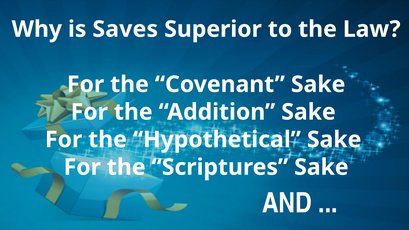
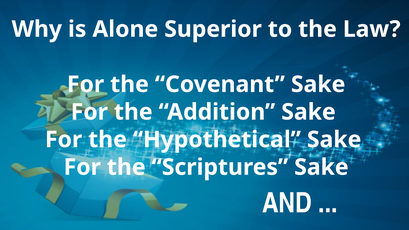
Saves: Saves -> Alone (125, 29)
